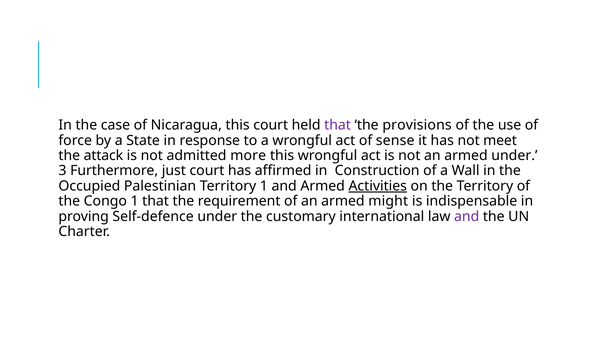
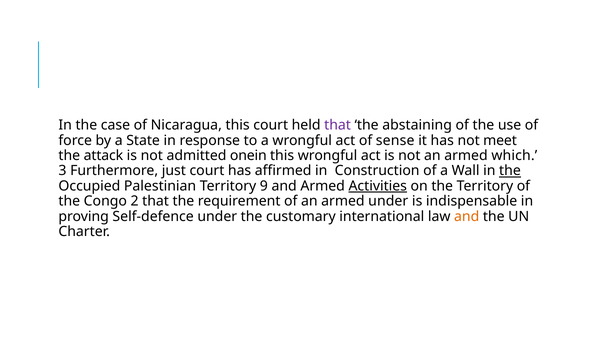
provisions: provisions -> abstaining (417, 125)
more: more -> onein (248, 155)
armed under: under -> which (514, 155)
the underline: none -> present (510, 171)
Territory 1: 1 -> 9 (264, 186)
Congo 1: 1 -> 2 (135, 201)
armed might: might -> under (388, 201)
and colour: purple -> orange (467, 216)
